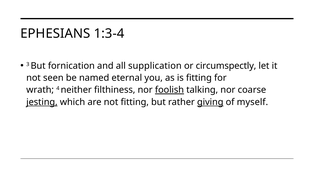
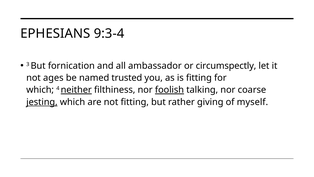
1:3-4: 1:3-4 -> 9:3-4 (109, 33)
supplication: supplication -> ambassador (155, 66)
seen: seen -> ages (53, 78)
eternal: eternal -> trusted (127, 78)
wrath: wrath -> which (40, 90)
neither underline: none -> present (76, 90)
giving underline: present -> none (210, 102)
